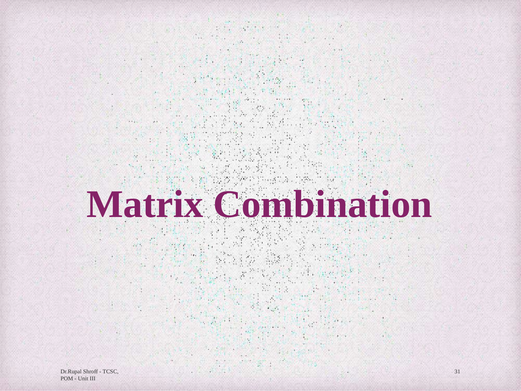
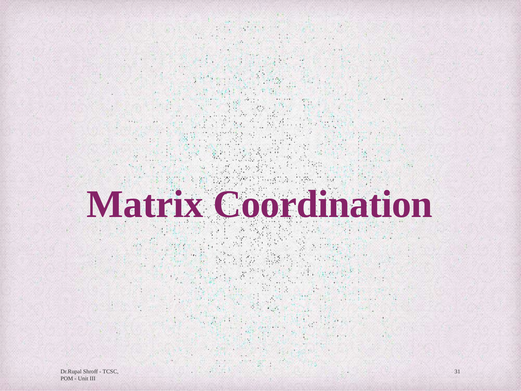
Combination: Combination -> Coordination (323, 204)
